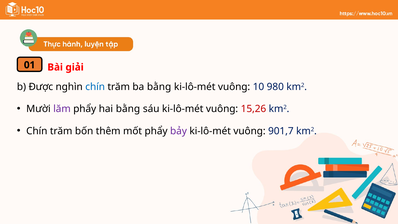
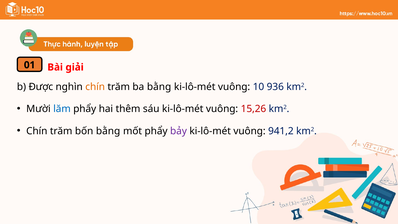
chín colour: blue -> orange (95, 87)
980: 980 -> 936 (275, 87)
lăm colour: purple -> blue (62, 109)
hai bằng: bằng -> thêm (128, 109)
bốn thêm: thêm -> bằng (108, 131)
901,7: 901,7 -> 941,2 (281, 131)
